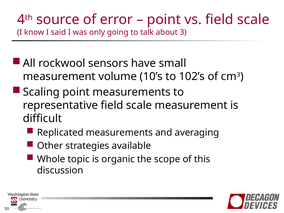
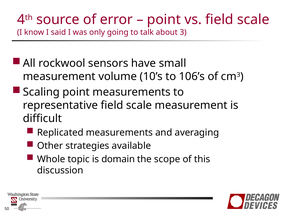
102’s: 102’s -> 106’s (192, 76)
organic: organic -> domain (118, 159)
